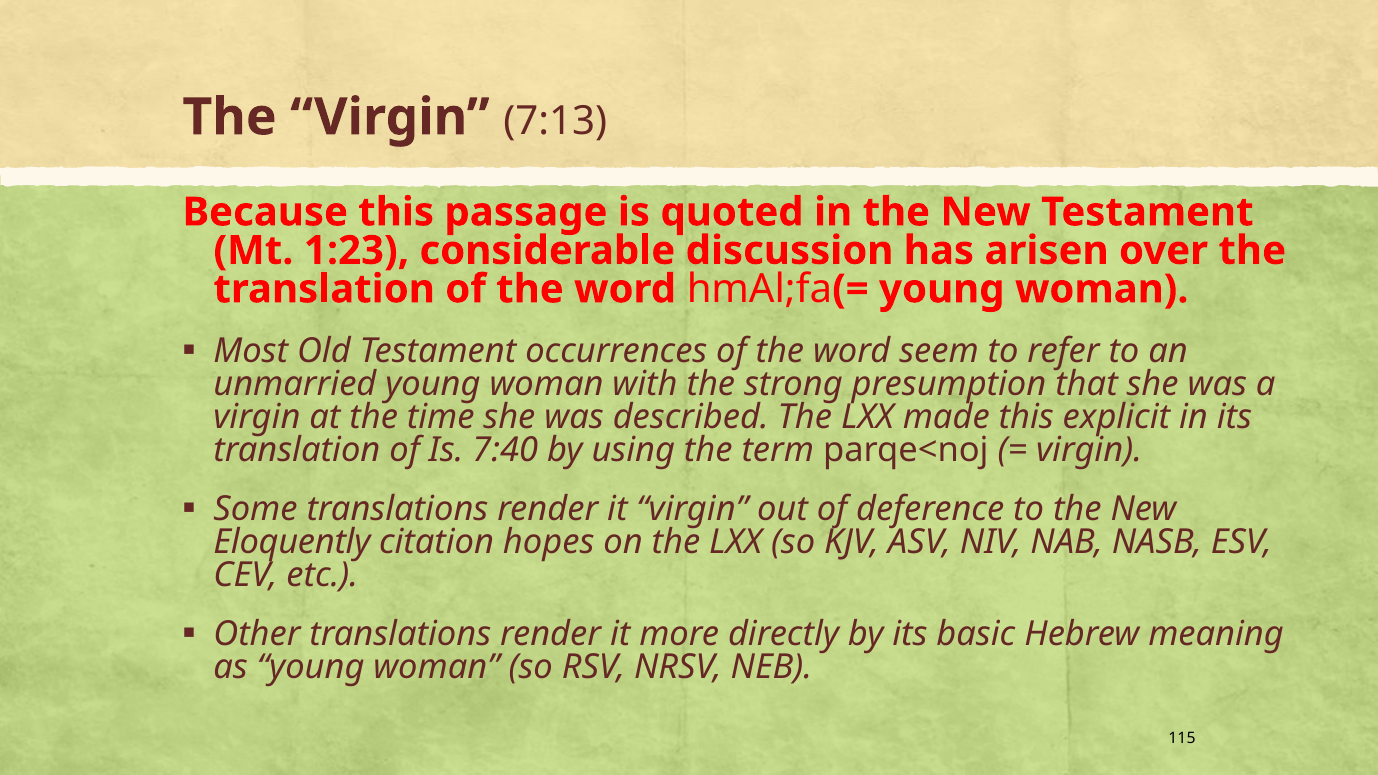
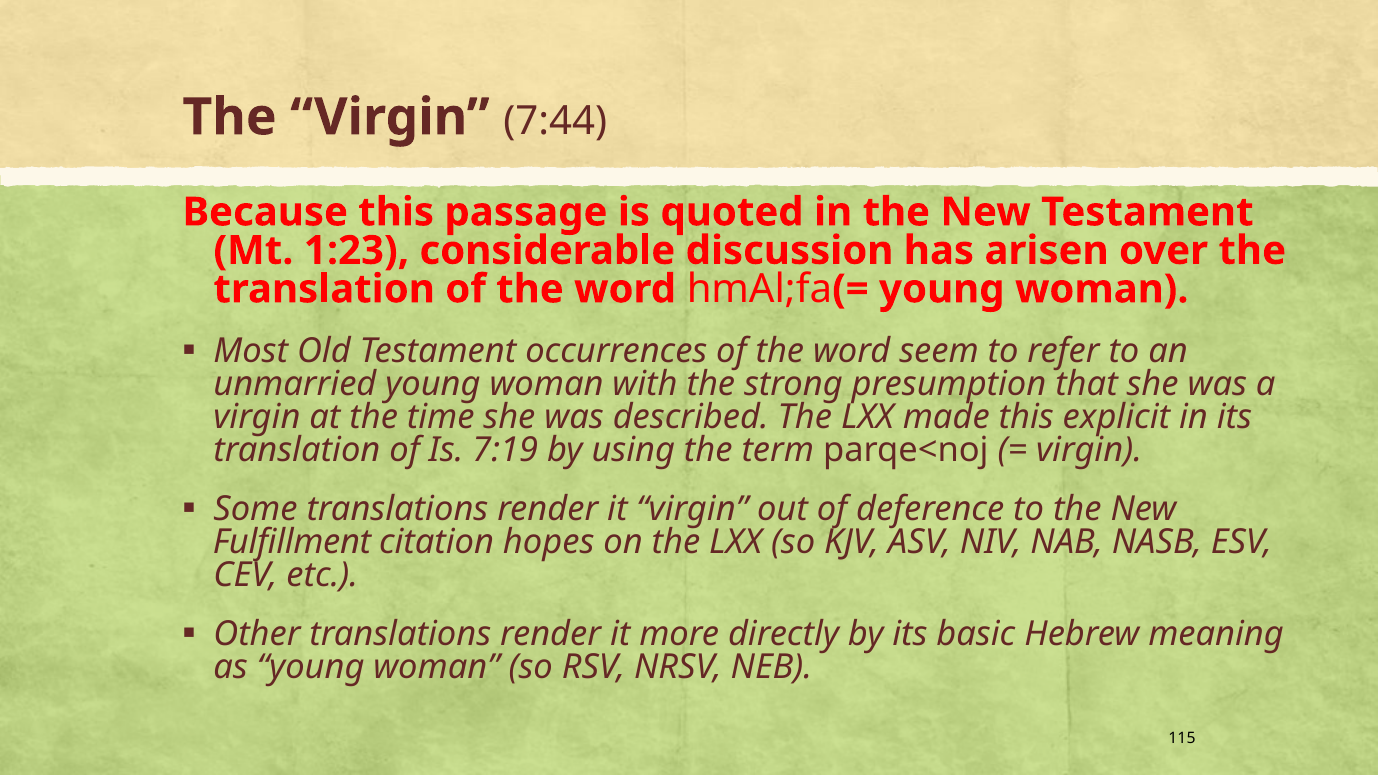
7:13: 7:13 -> 7:44 (555, 121)
7:40: 7:40 -> 7:19 (505, 450)
Eloquently: Eloquently -> Fulfillment (292, 542)
